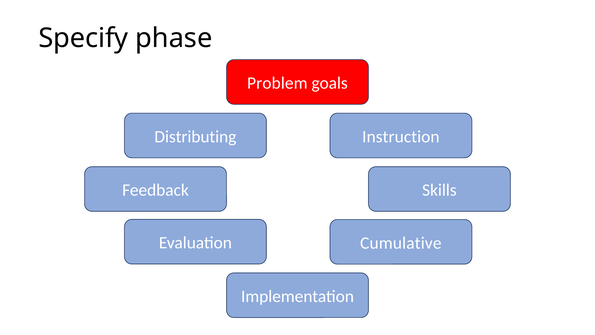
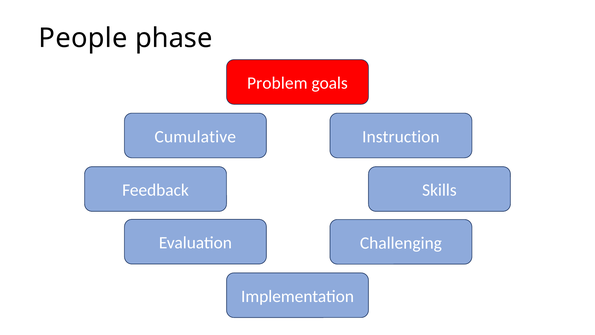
Specify: Specify -> People (83, 38)
Distributing: Distributing -> Cumulative (195, 137)
Cumulative: Cumulative -> Challenging (401, 243)
